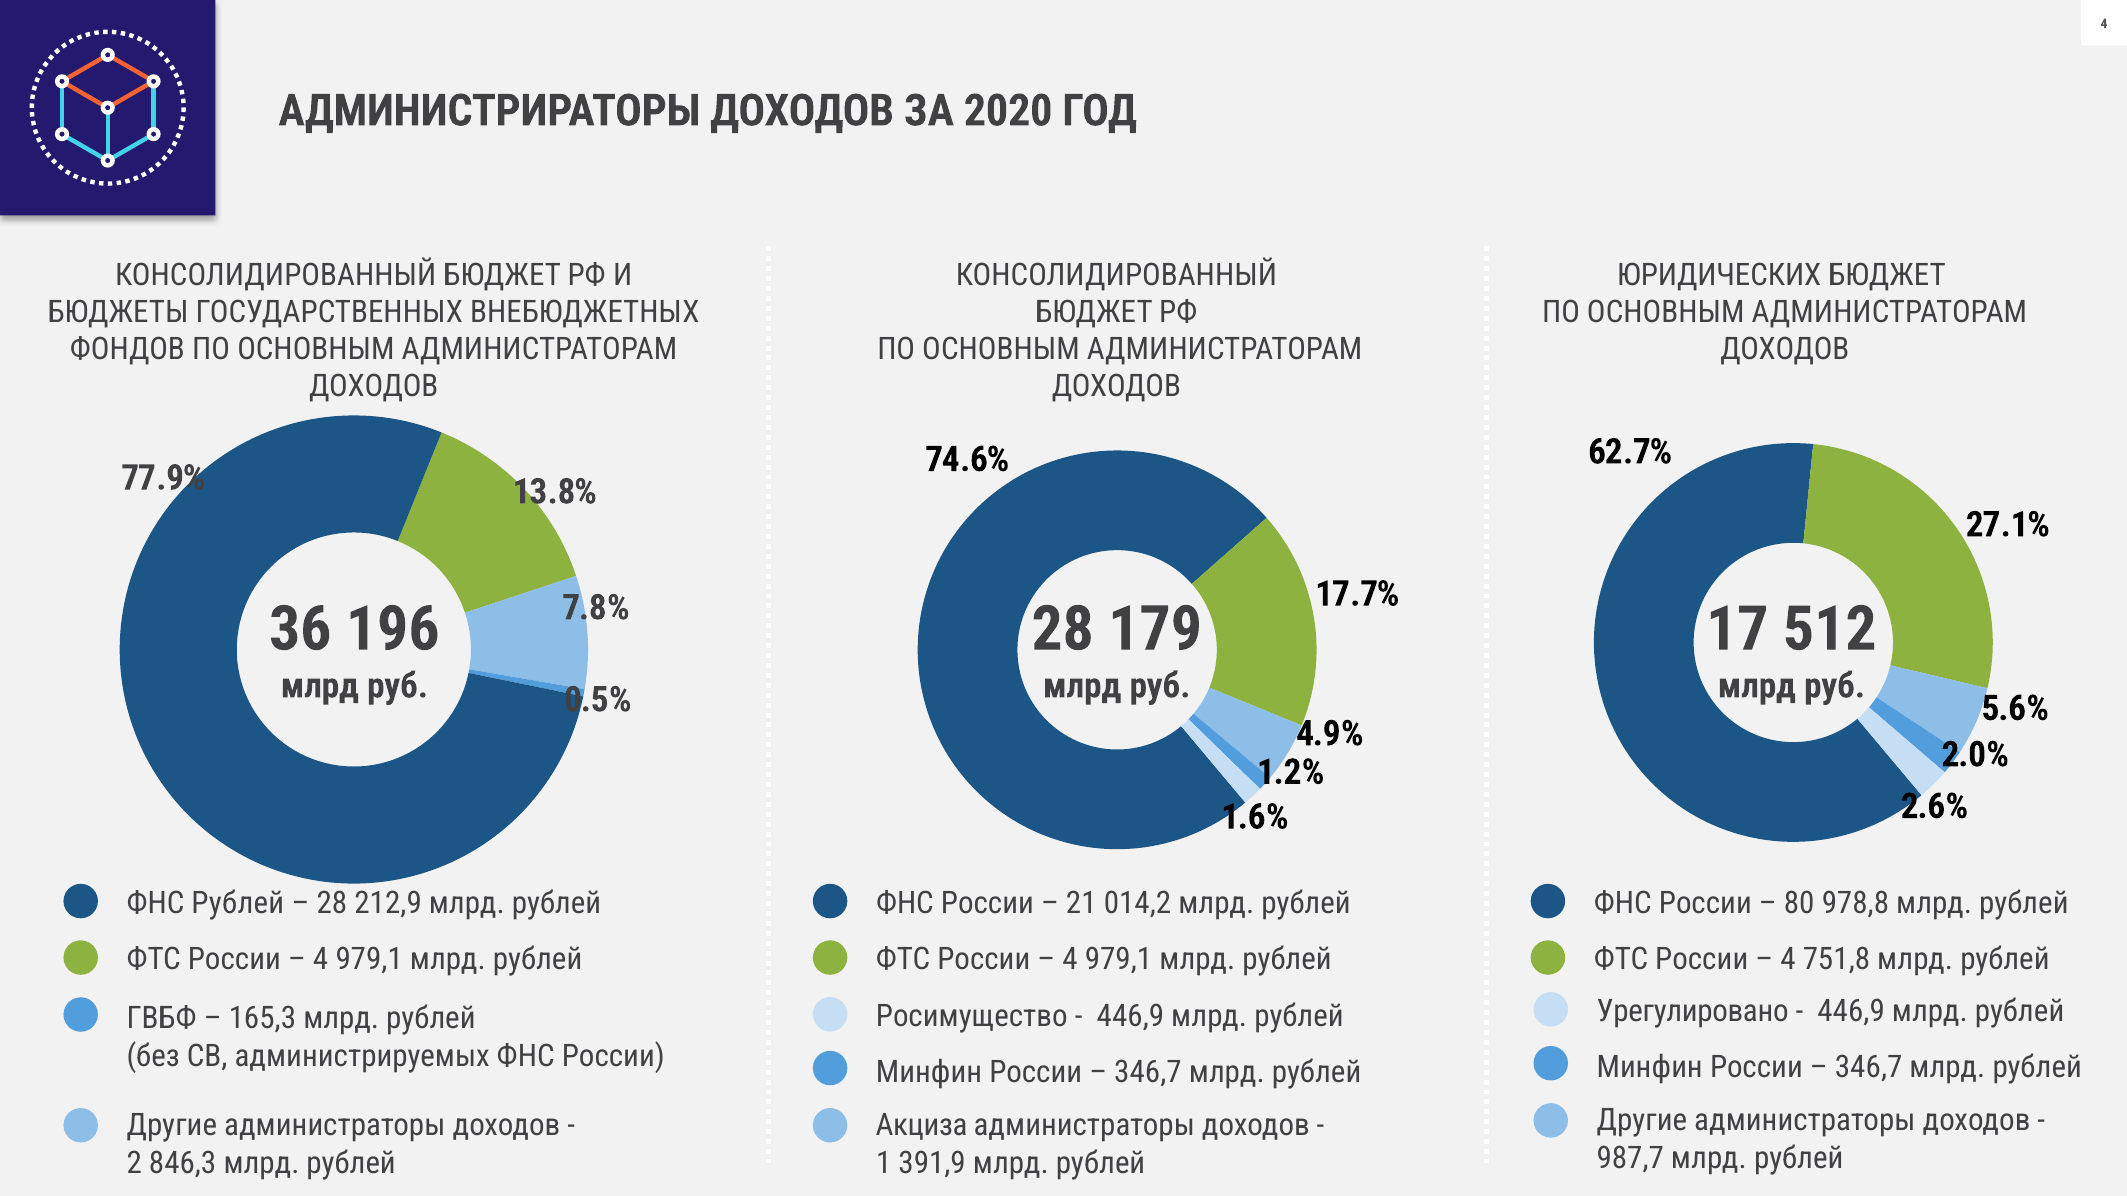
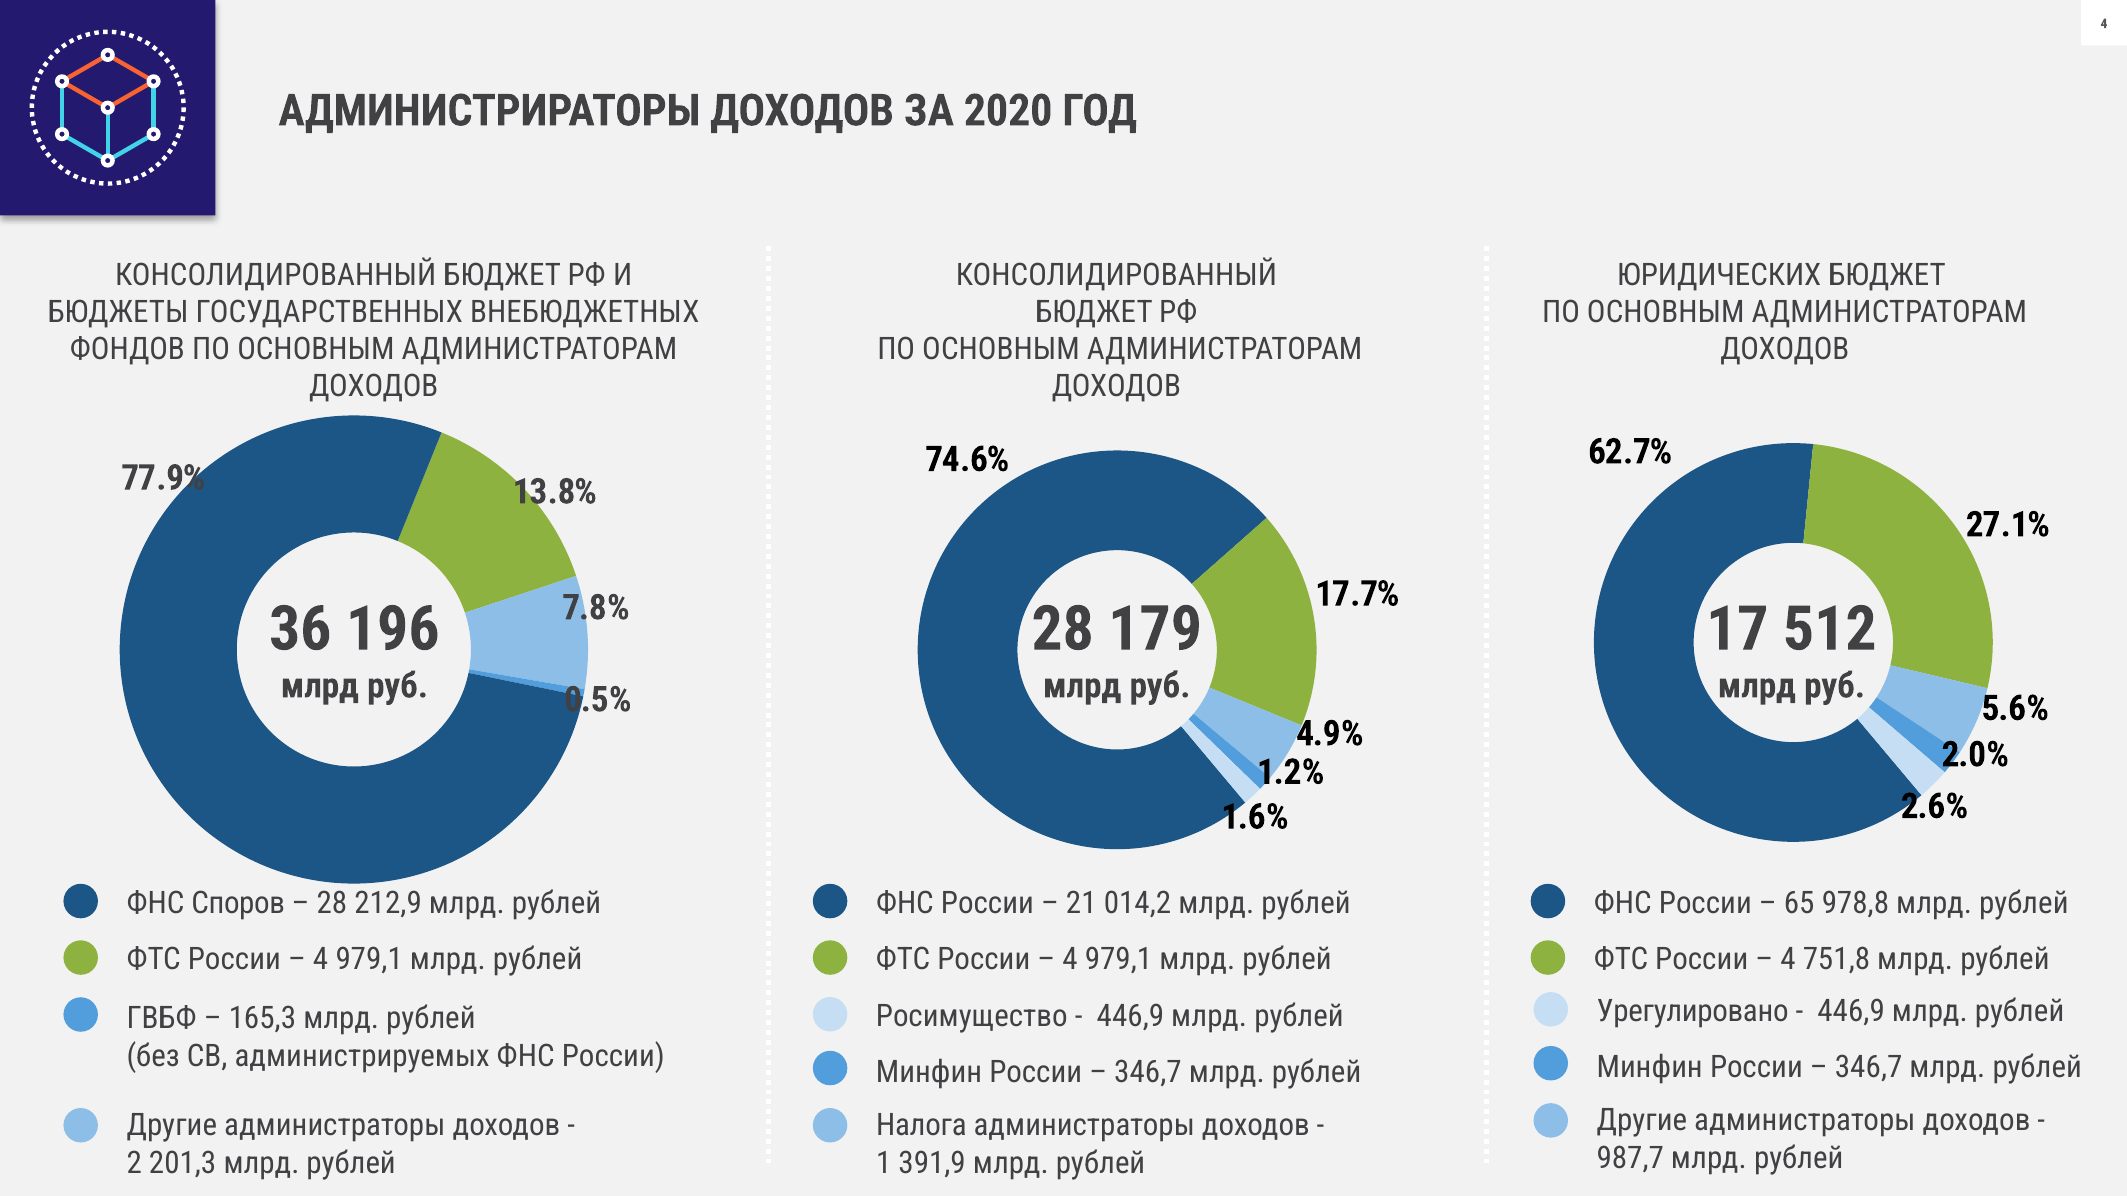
ФНС Рублей: Рублей -> Споров (238, 903)
80: 80 -> 65 (1799, 903)
Акциза: Акциза -> Налога (921, 1126)
846,3: 846,3 -> 201,3 (183, 1163)
